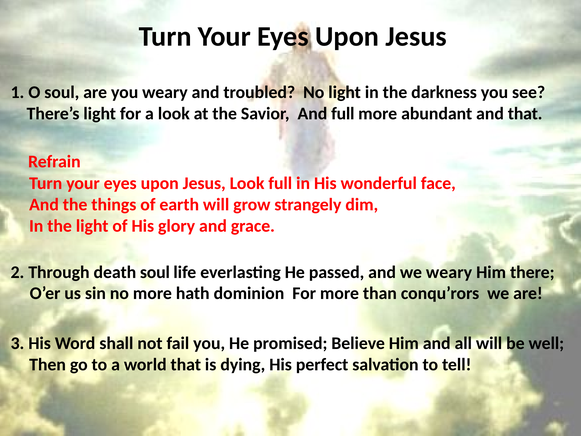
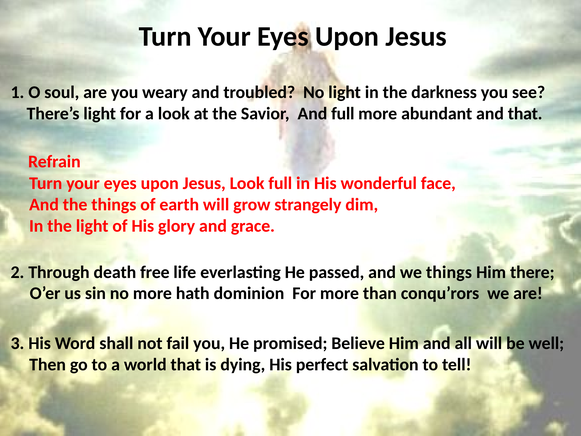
death soul: soul -> free (155, 272)
we weary: weary -> things (449, 272)
